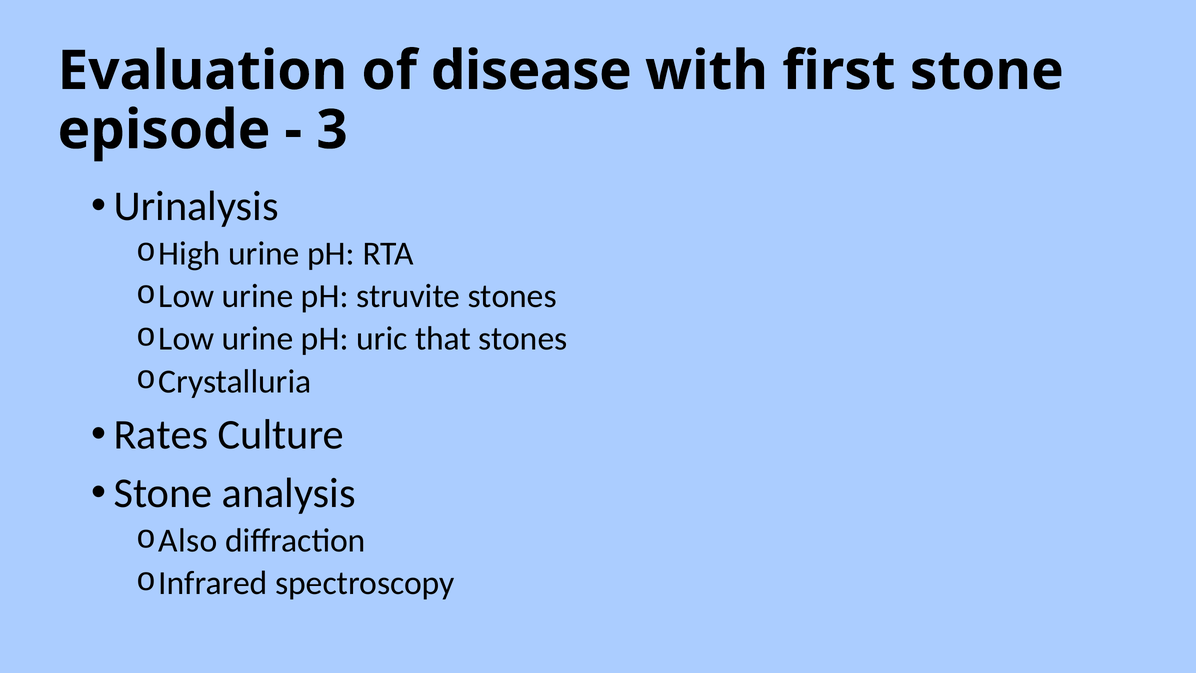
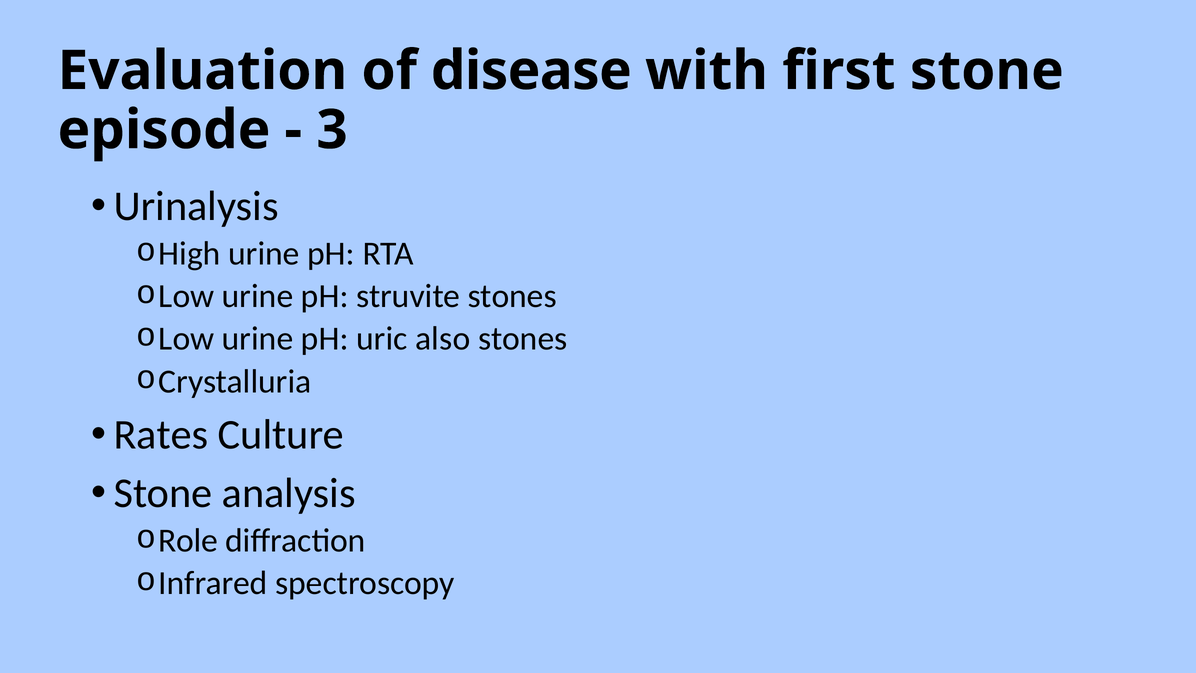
that: that -> also (443, 339)
Also: Also -> Role (188, 540)
